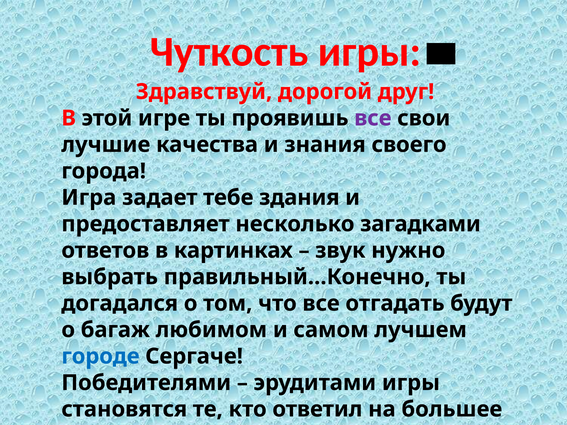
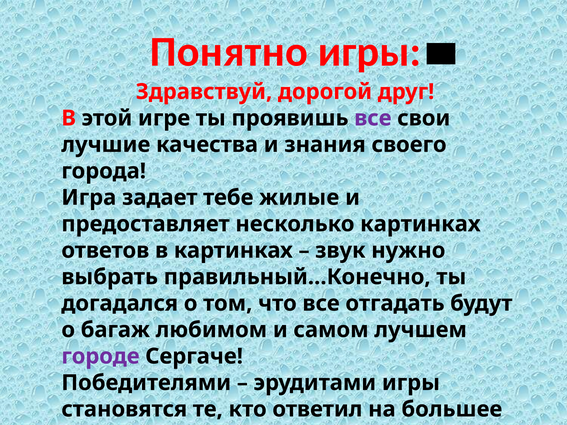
Чуткость: Чуткость -> Понятно (229, 52)
здания: здания -> жилые (299, 198)
несколько загадками: загадками -> картинках (420, 224)
городе colour: blue -> purple (100, 356)
